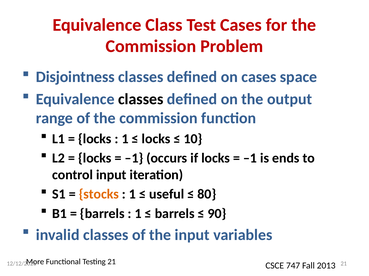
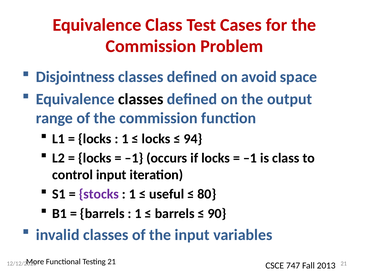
on cases: cases -> avoid (259, 77)
10: 10 -> 94 (193, 139)
is ends: ends -> class (286, 159)
stocks colour: orange -> purple (99, 195)
